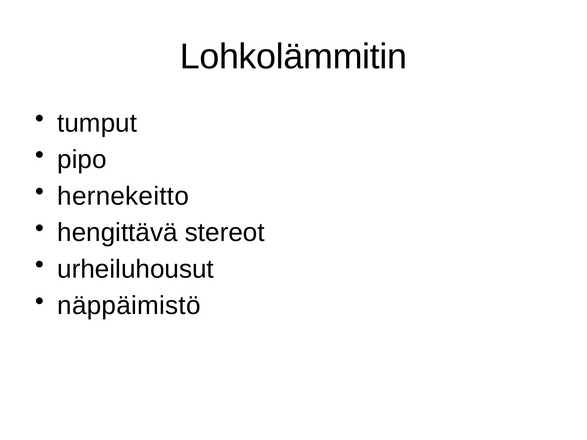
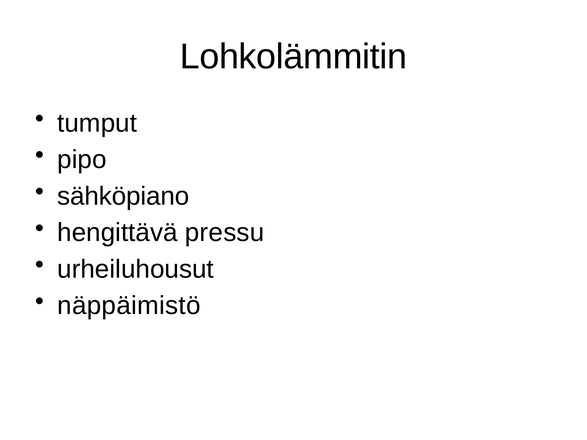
hernekeitto: hernekeitto -> sähköpiano (123, 196)
stereot: stereot -> pressu (225, 233)
